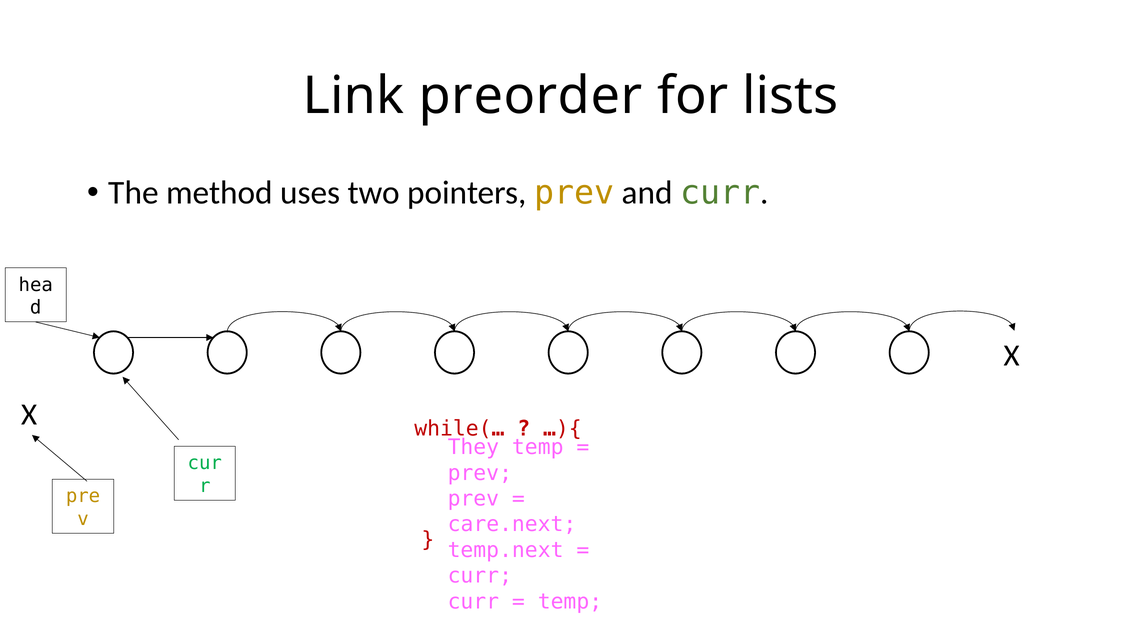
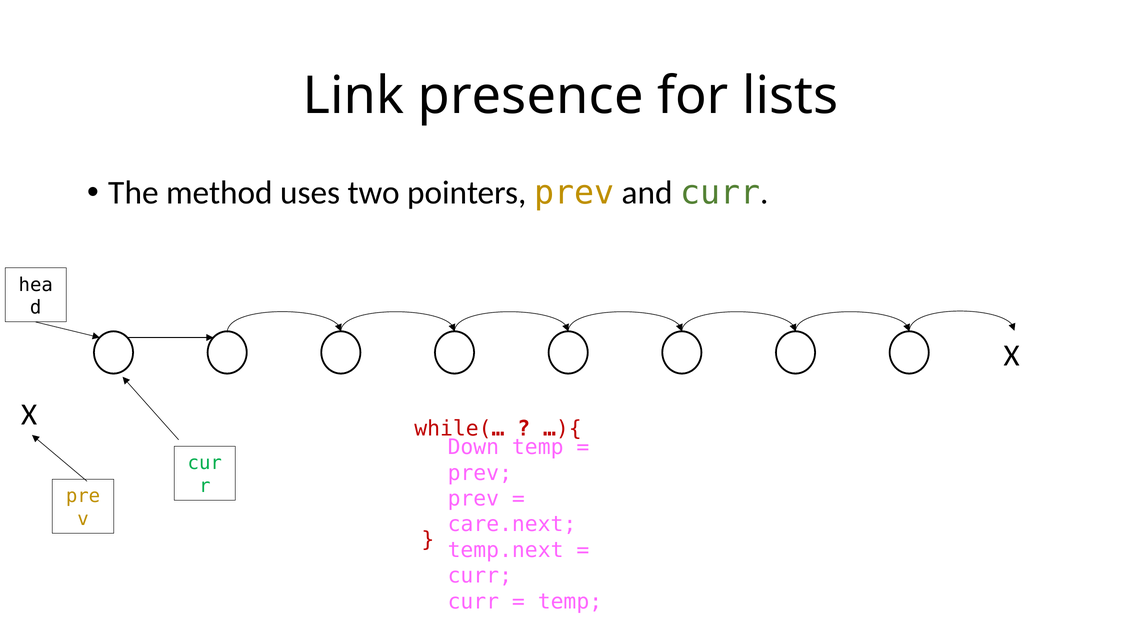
preorder: preorder -> presence (531, 96)
They: They -> Down (473, 448)
